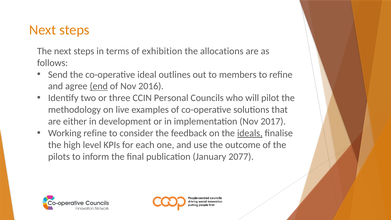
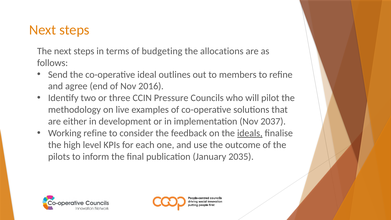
exhibition: exhibition -> budgeting (162, 51)
end underline: present -> none (99, 86)
Personal: Personal -> Pressure (171, 98)
2017: 2017 -> 2037 (273, 121)
2077: 2077 -> 2035 (241, 157)
